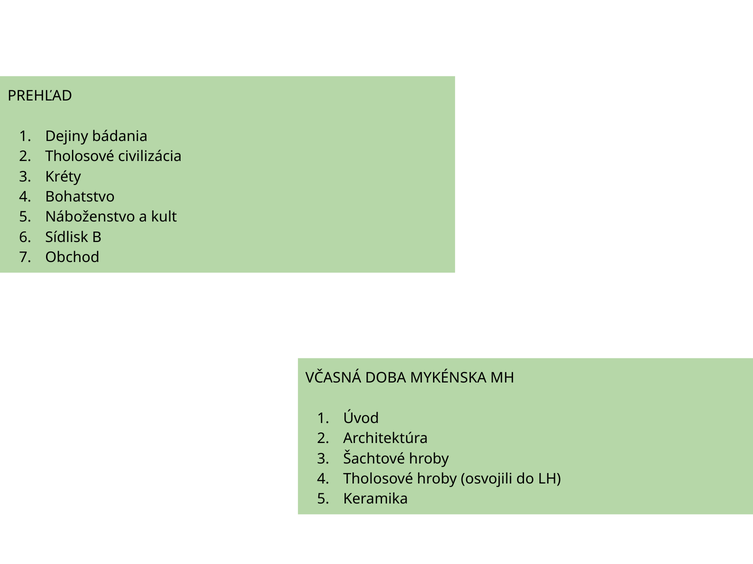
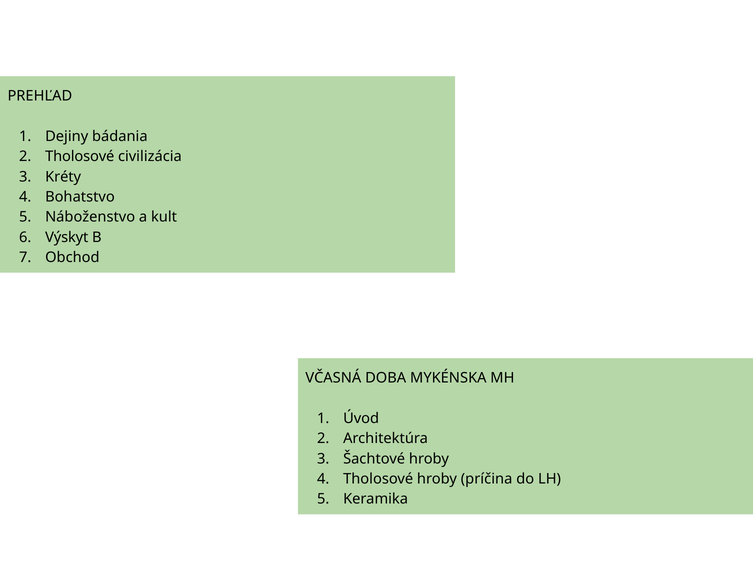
Sídlisk: Sídlisk -> Výskyt (67, 238)
osvojili: osvojili -> príčina (487, 480)
